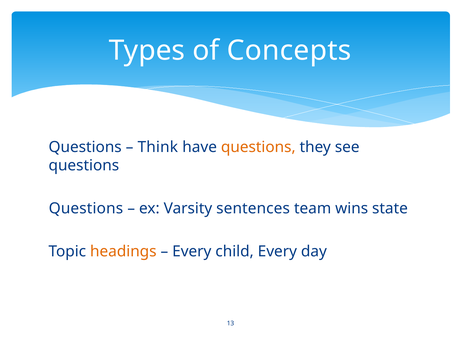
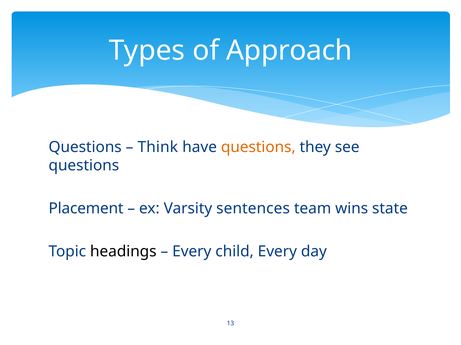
Concepts: Concepts -> Approach (289, 51)
Questions: Questions -> Placement (86, 209)
headings colour: orange -> black (123, 252)
